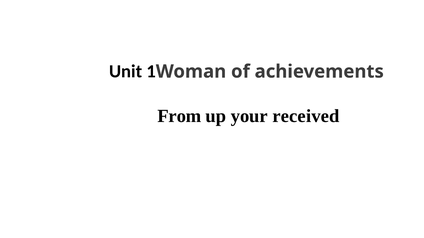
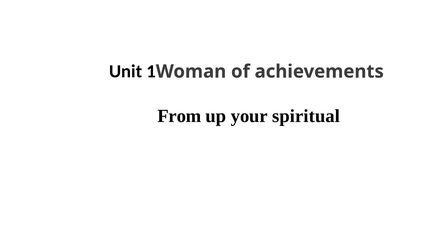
received: received -> spiritual (306, 116)
